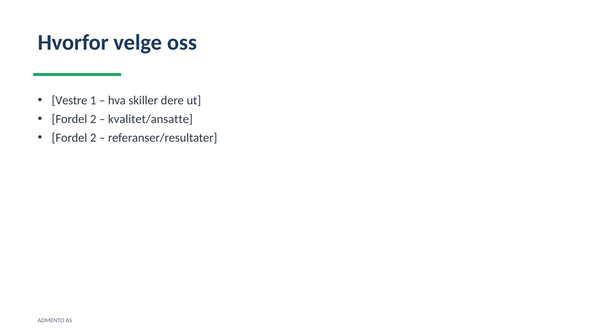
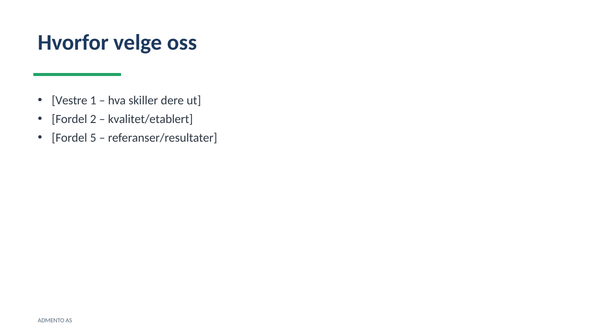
kvalitet/ansatte: kvalitet/ansatte -> kvalitet/etablert (150, 119)
2: 2 -> 5 (93, 138)
